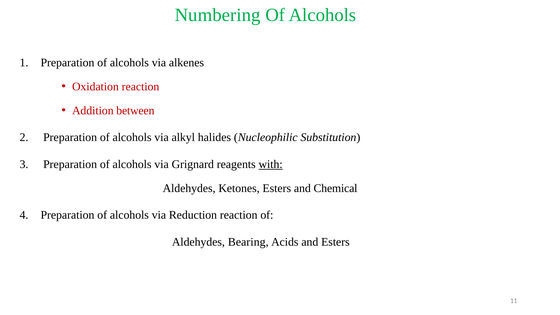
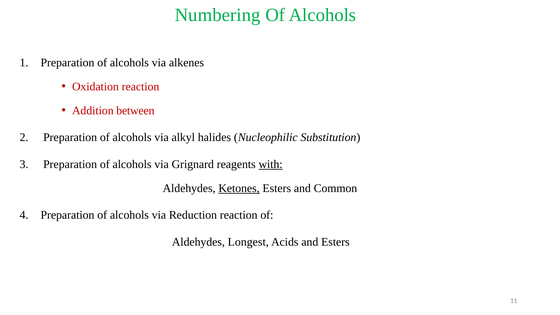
Ketones underline: none -> present (239, 188)
Chemical: Chemical -> Common (335, 188)
Bearing: Bearing -> Longest (248, 242)
